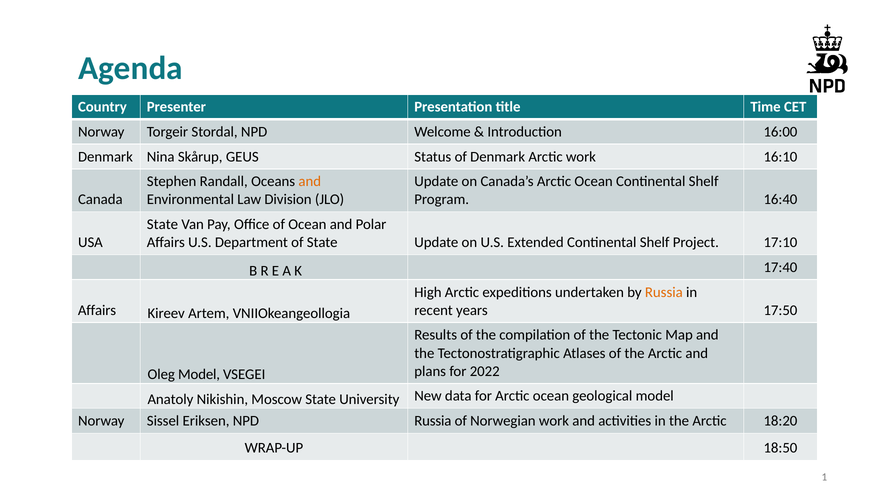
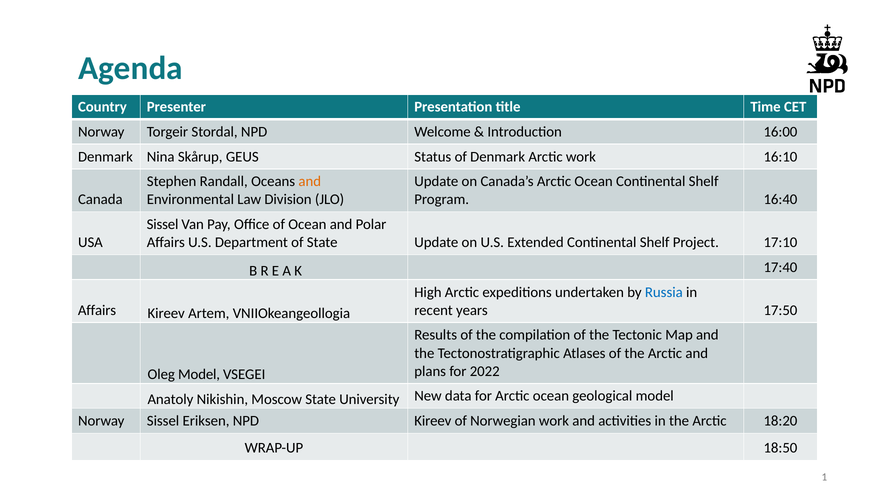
State: State -> Sissel (163, 224)
Russia colour: orange -> blue (664, 292)
NPD Russia: Russia -> Kireev (433, 421)
